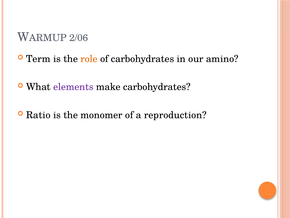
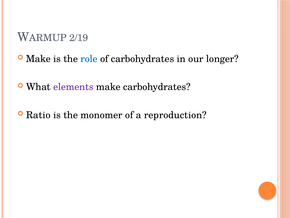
2/06: 2/06 -> 2/19 (79, 38)
Term: Term -> Make (38, 59)
role colour: orange -> blue (89, 59)
amino: amino -> longer (222, 59)
